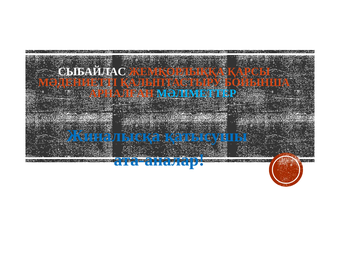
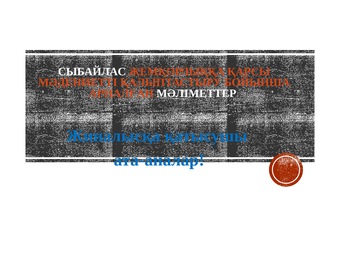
МӘЛІМЕТТЕР colour: light blue -> white (196, 93)
